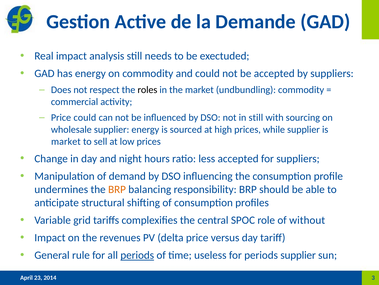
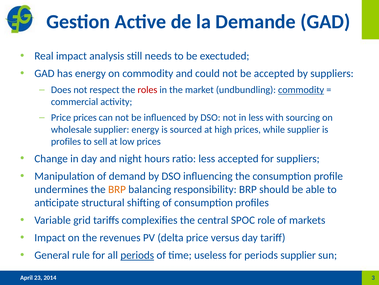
roles colour: black -> red (147, 90)
commodity underline: none -> present (301, 90)
Price could: could -> prices (85, 117)
in still: still -> less (256, 117)
market: market -> profiles (66, 141)
without: without -> markets (307, 220)
